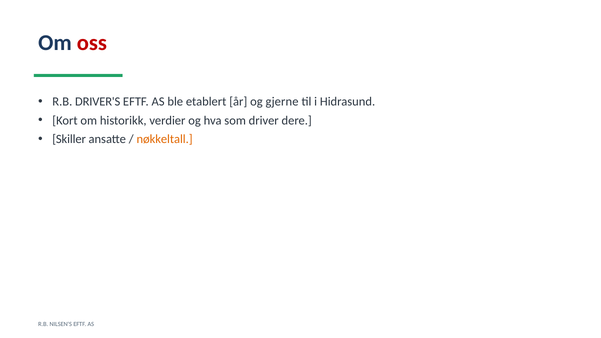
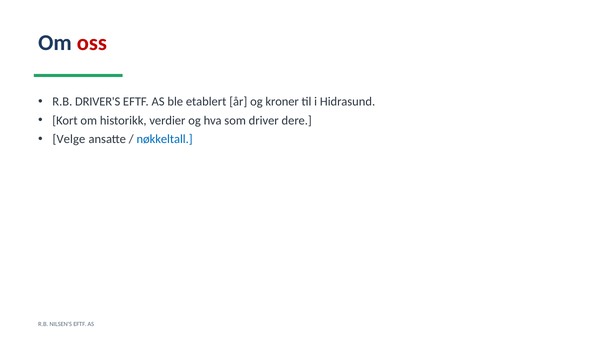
gjerne: gjerne -> kroner (282, 102)
Skiller: Skiller -> Velge (69, 139)
nøkkeltall colour: orange -> blue (165, 139)
